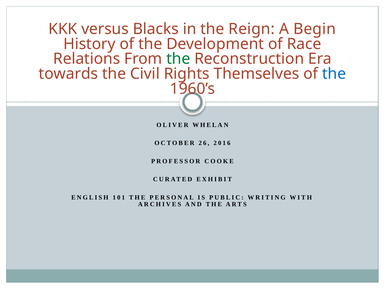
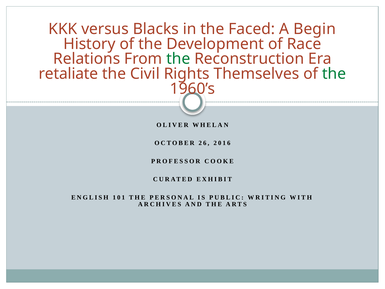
Reign: Reign -> Faced (252, 29)
towards: towards -> retaliate (68, 74)
the colour: blue -> green (334, 74)
